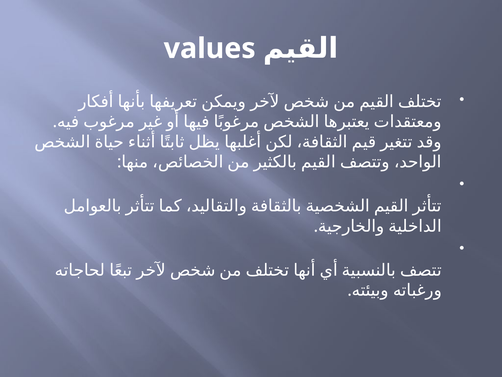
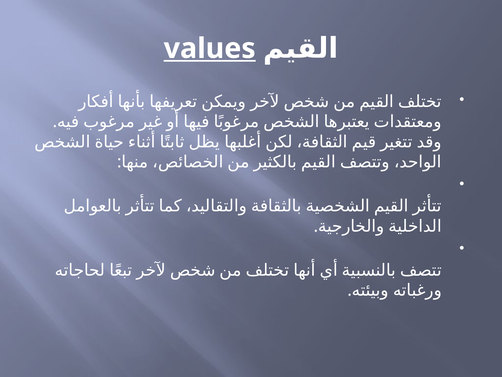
values underline: none -> present (210, 48)
